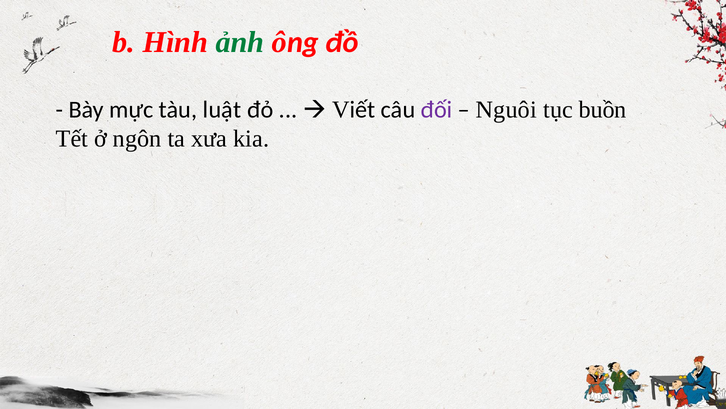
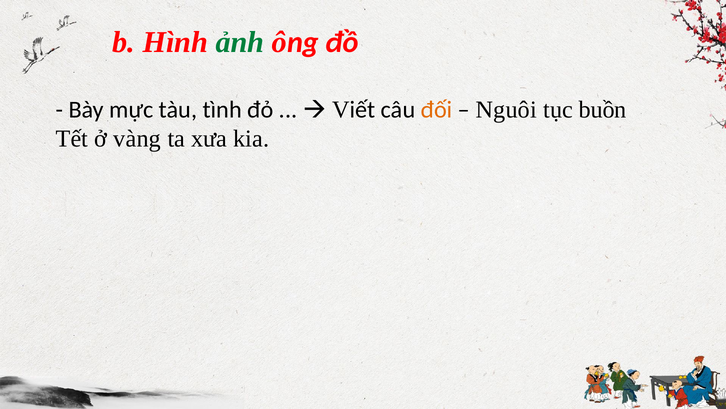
luật: luật -> tình (222, 110)
đối colour: purple -> orange (437, 110)
ngôn: ngôn -> vàng (137, 139)
